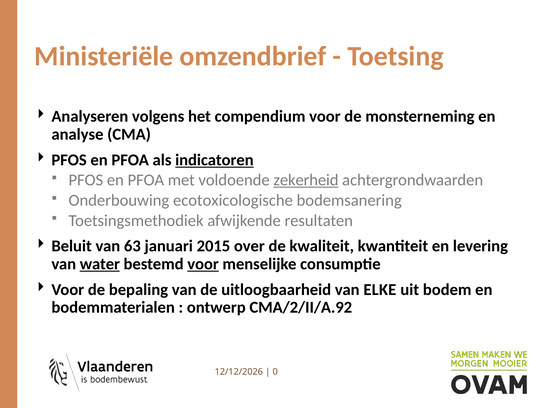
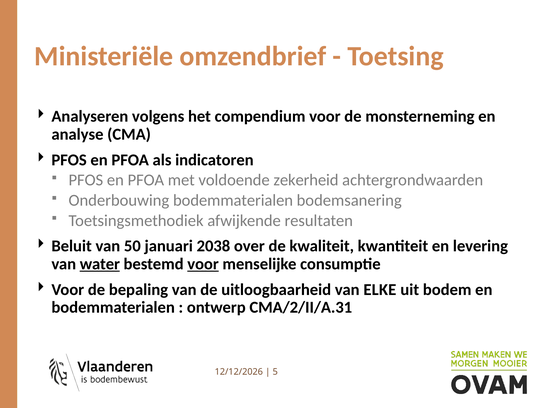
indicatoren underline: present -> none (214, 160)
zekerheid underline: present -> none (306, 180)
Onderbouwing ecotoxicologische: ecotoxicologische -> bodemmaterialen (233, 200)
63: 63 -> 50 (132, 246)
2015: 2015 -> 2038 (213, 246)
CMA/2/II/A.92: CMA/2/II/A.92 -> CMA/2/II/A.31 (301, 307)
0: 0 -> 5 (275, 372)
